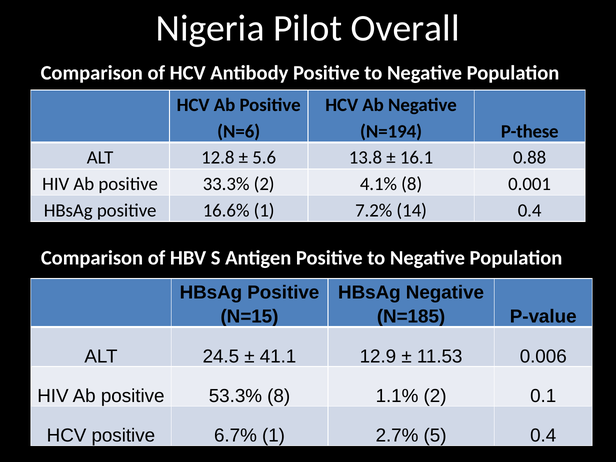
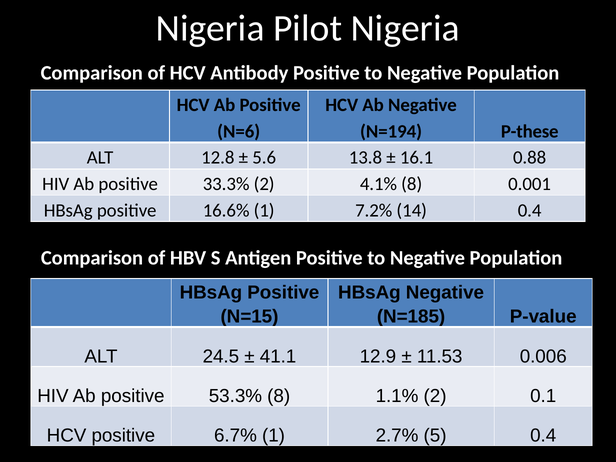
Pilot Overall: Overall -> Nigeria (405, 28)
